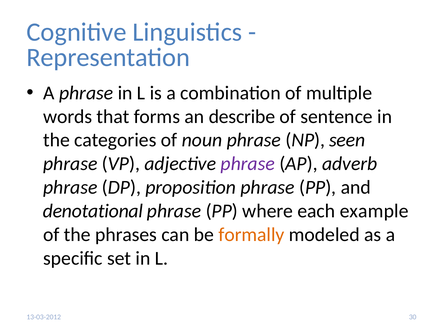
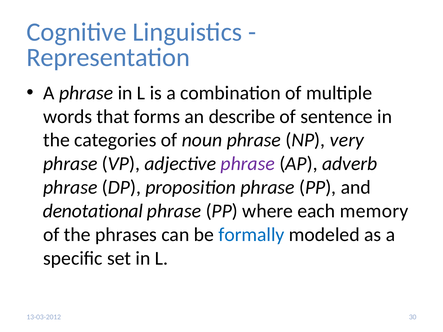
seen: seen -> very (347, 140)
example: example -> memory (374, 211)
formally colour: orange -> blue (251, 235)
